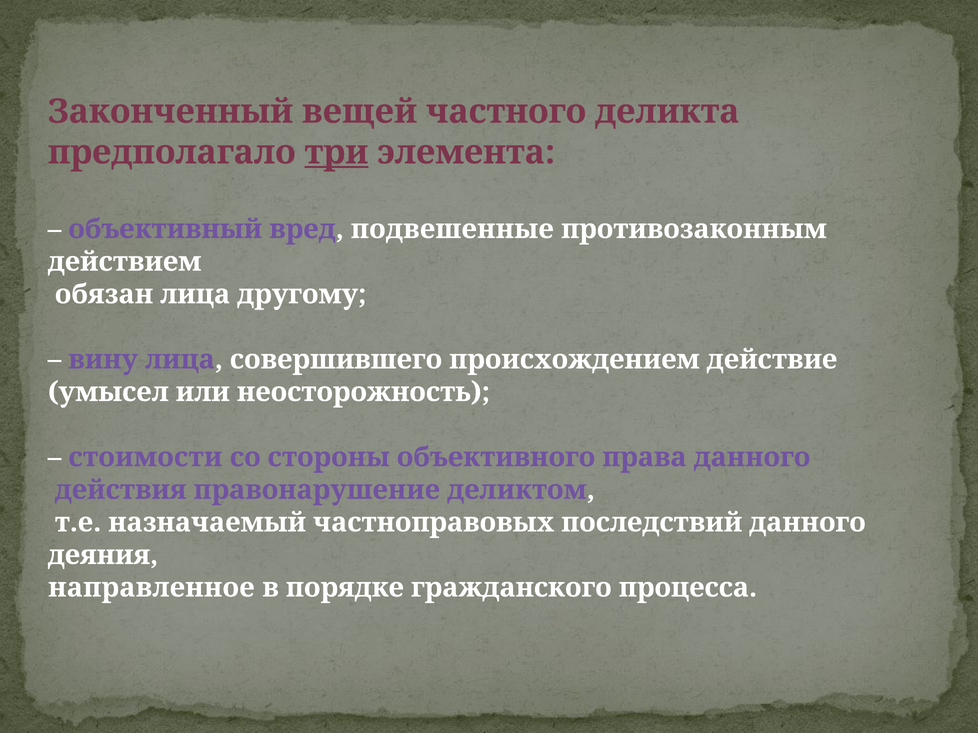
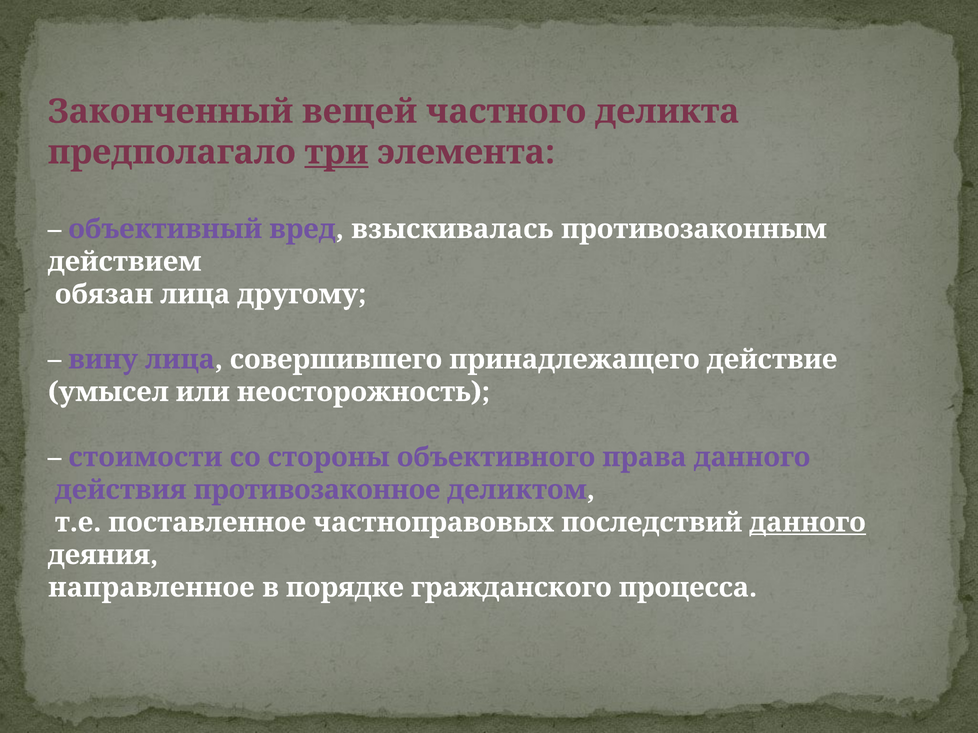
подвешенные: подвешенные -> взыскивалась (452, 229)
происхождением: происхождением -> принадлежащего (574, 360)
правонарушение: правонарушение -> противозаконное (317, 490)
назначаемый: назначаемый -> поставленное (207, 523)
данного underline: none -> present (808, 523)
